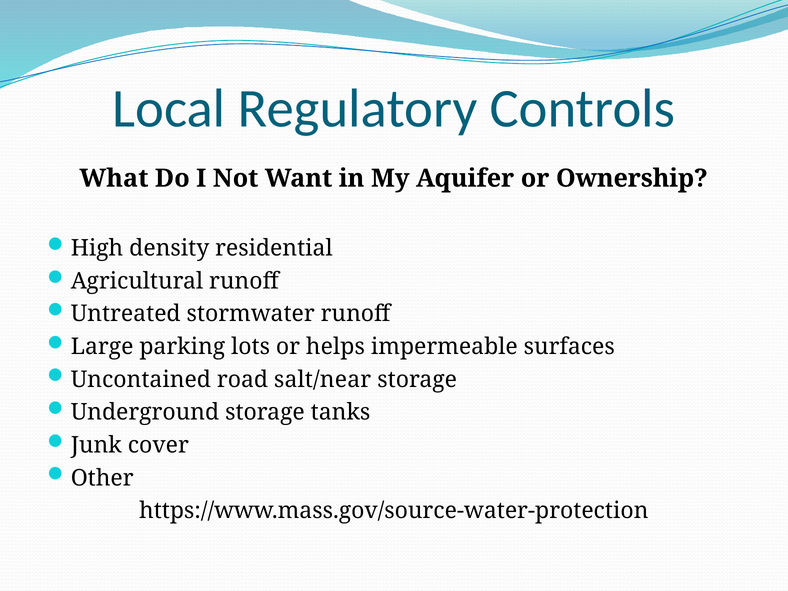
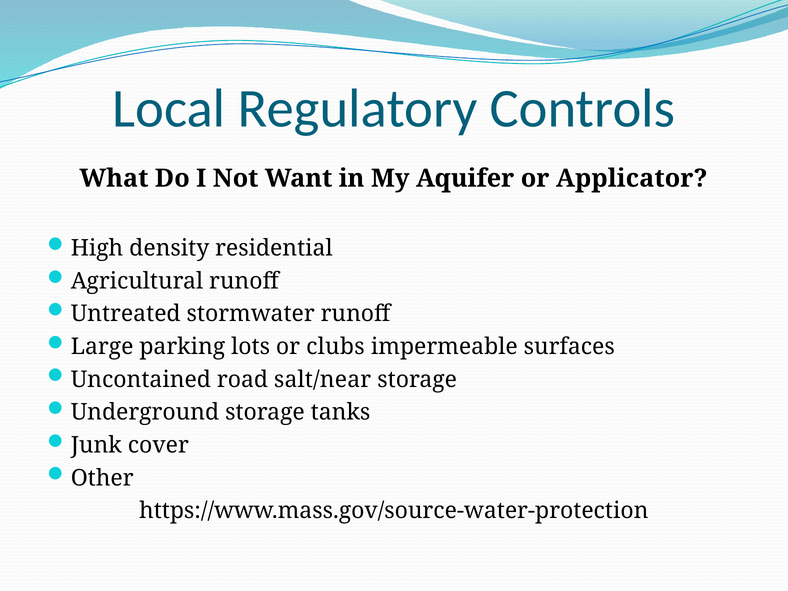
Ownership: Ownership -> Applicator (632, 178)
helps: helps -> clubs (335, 347)
